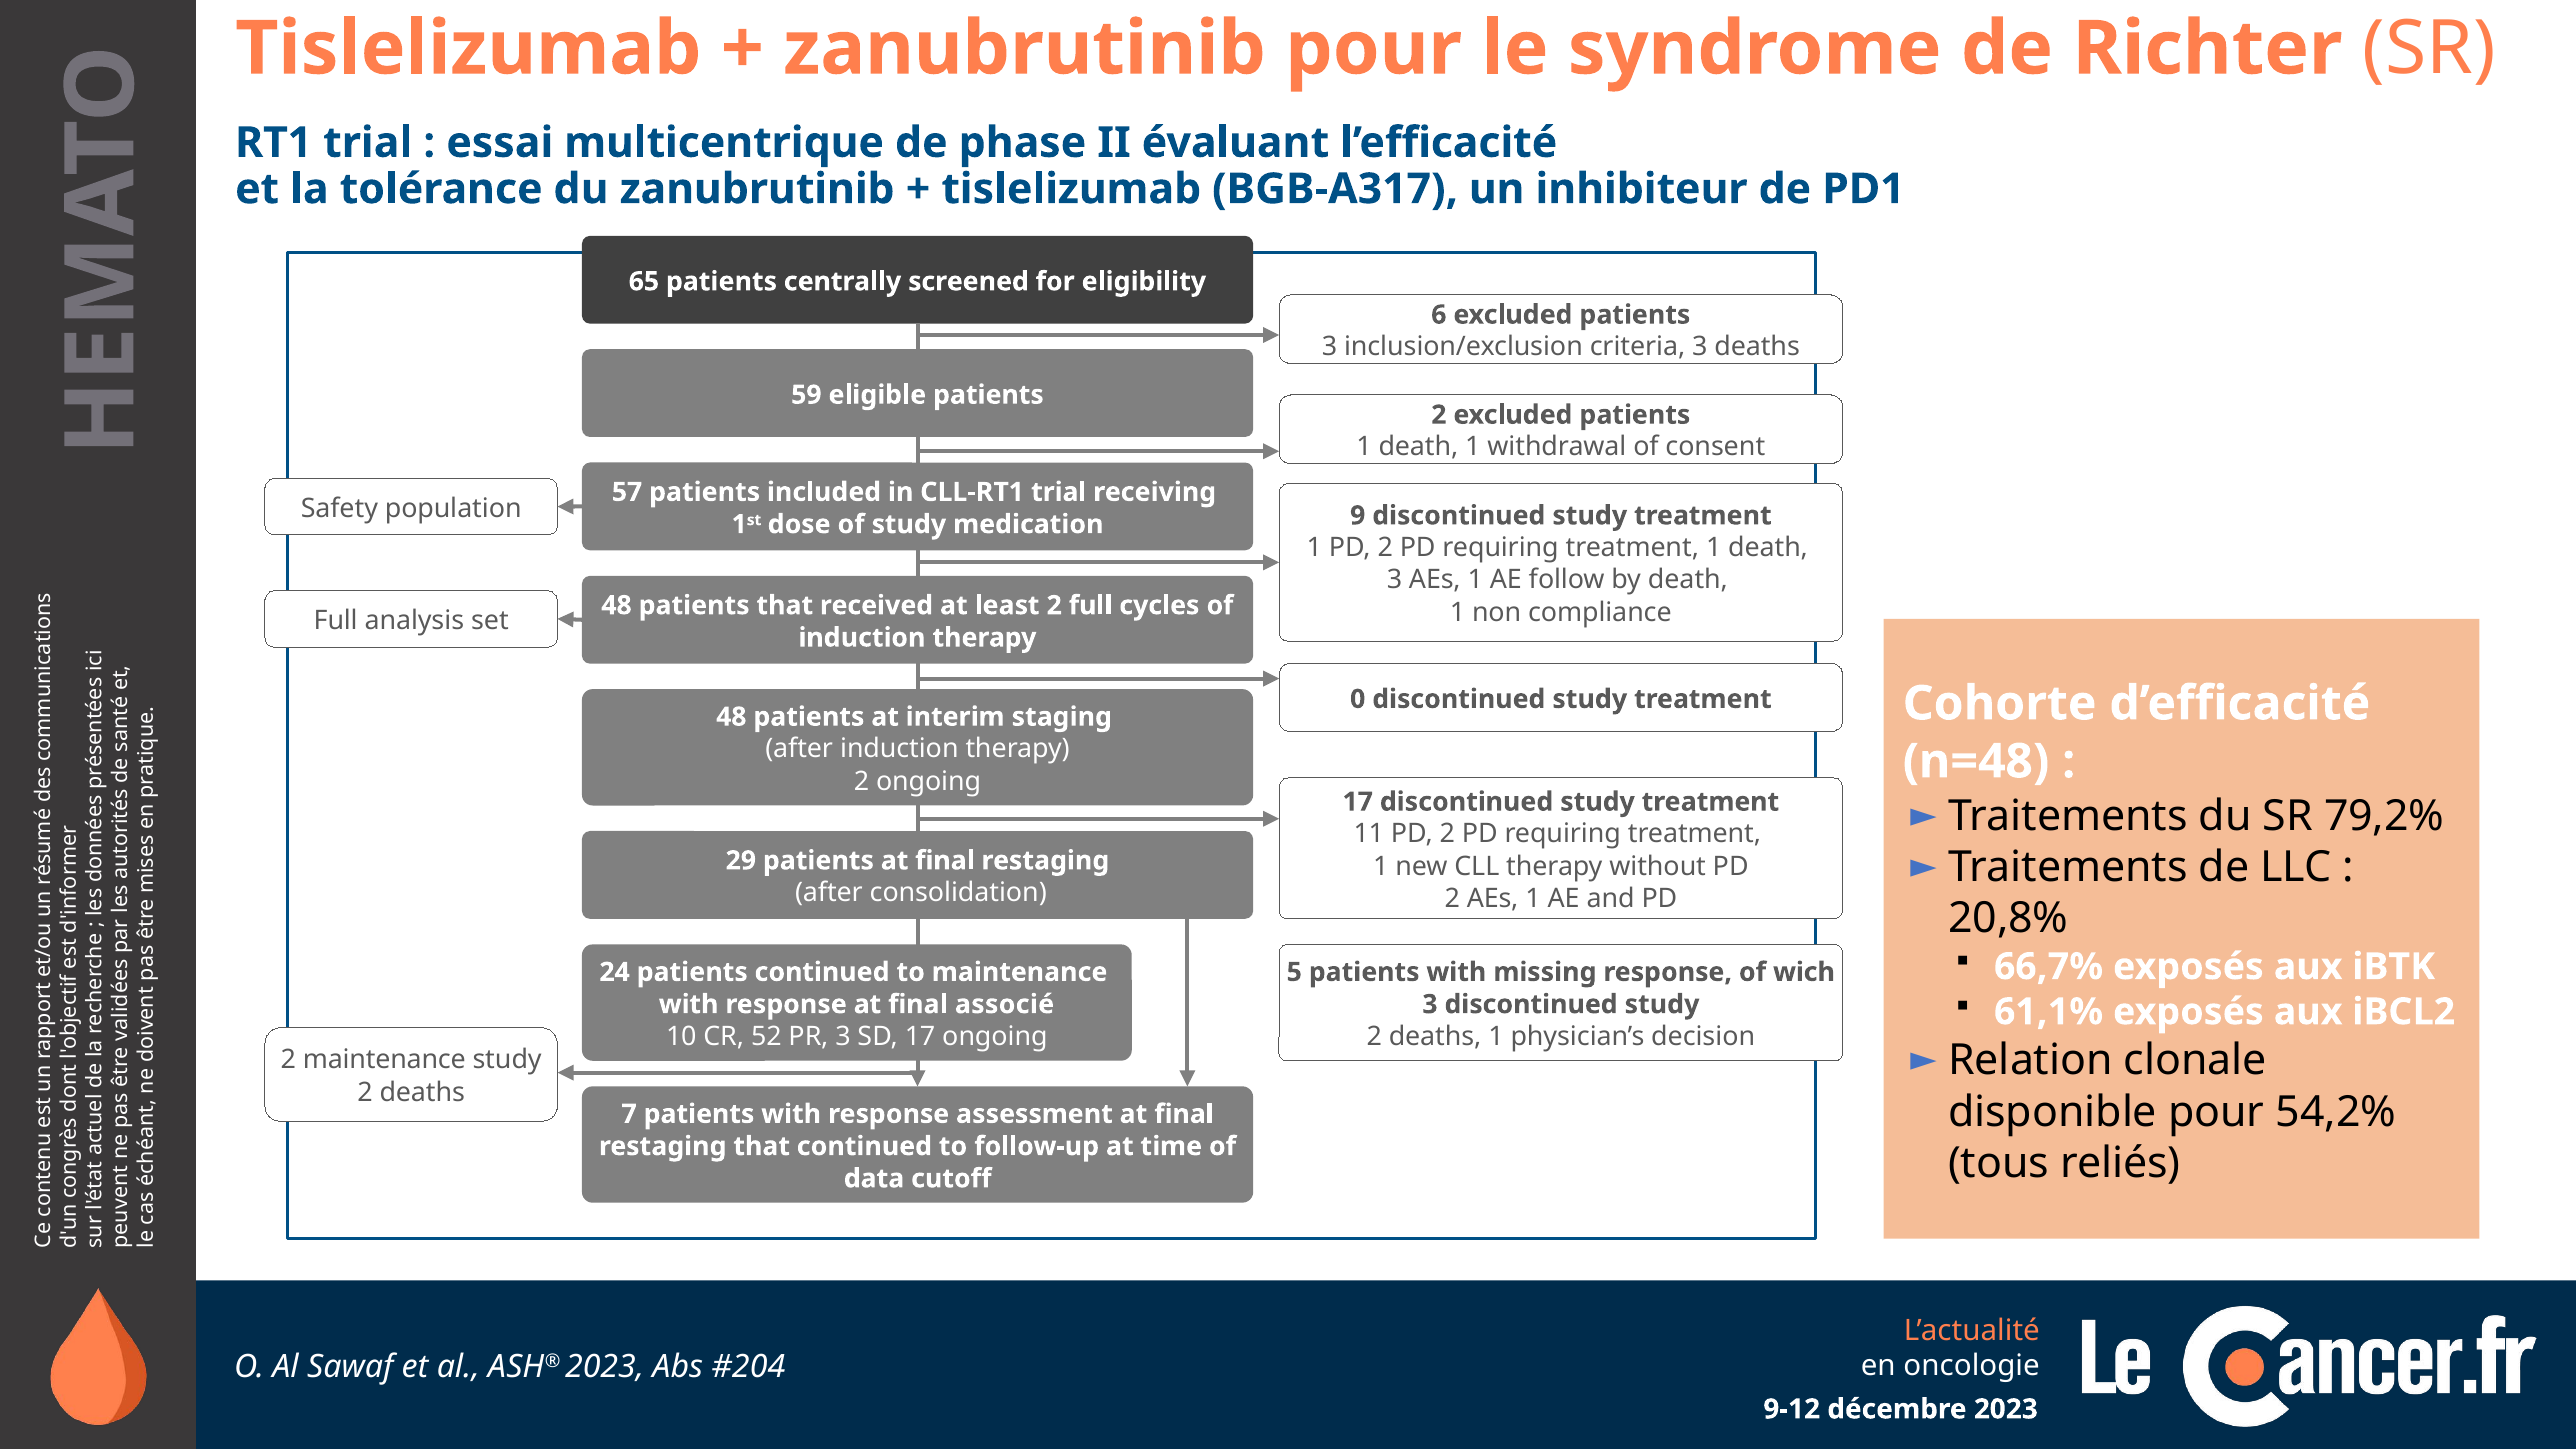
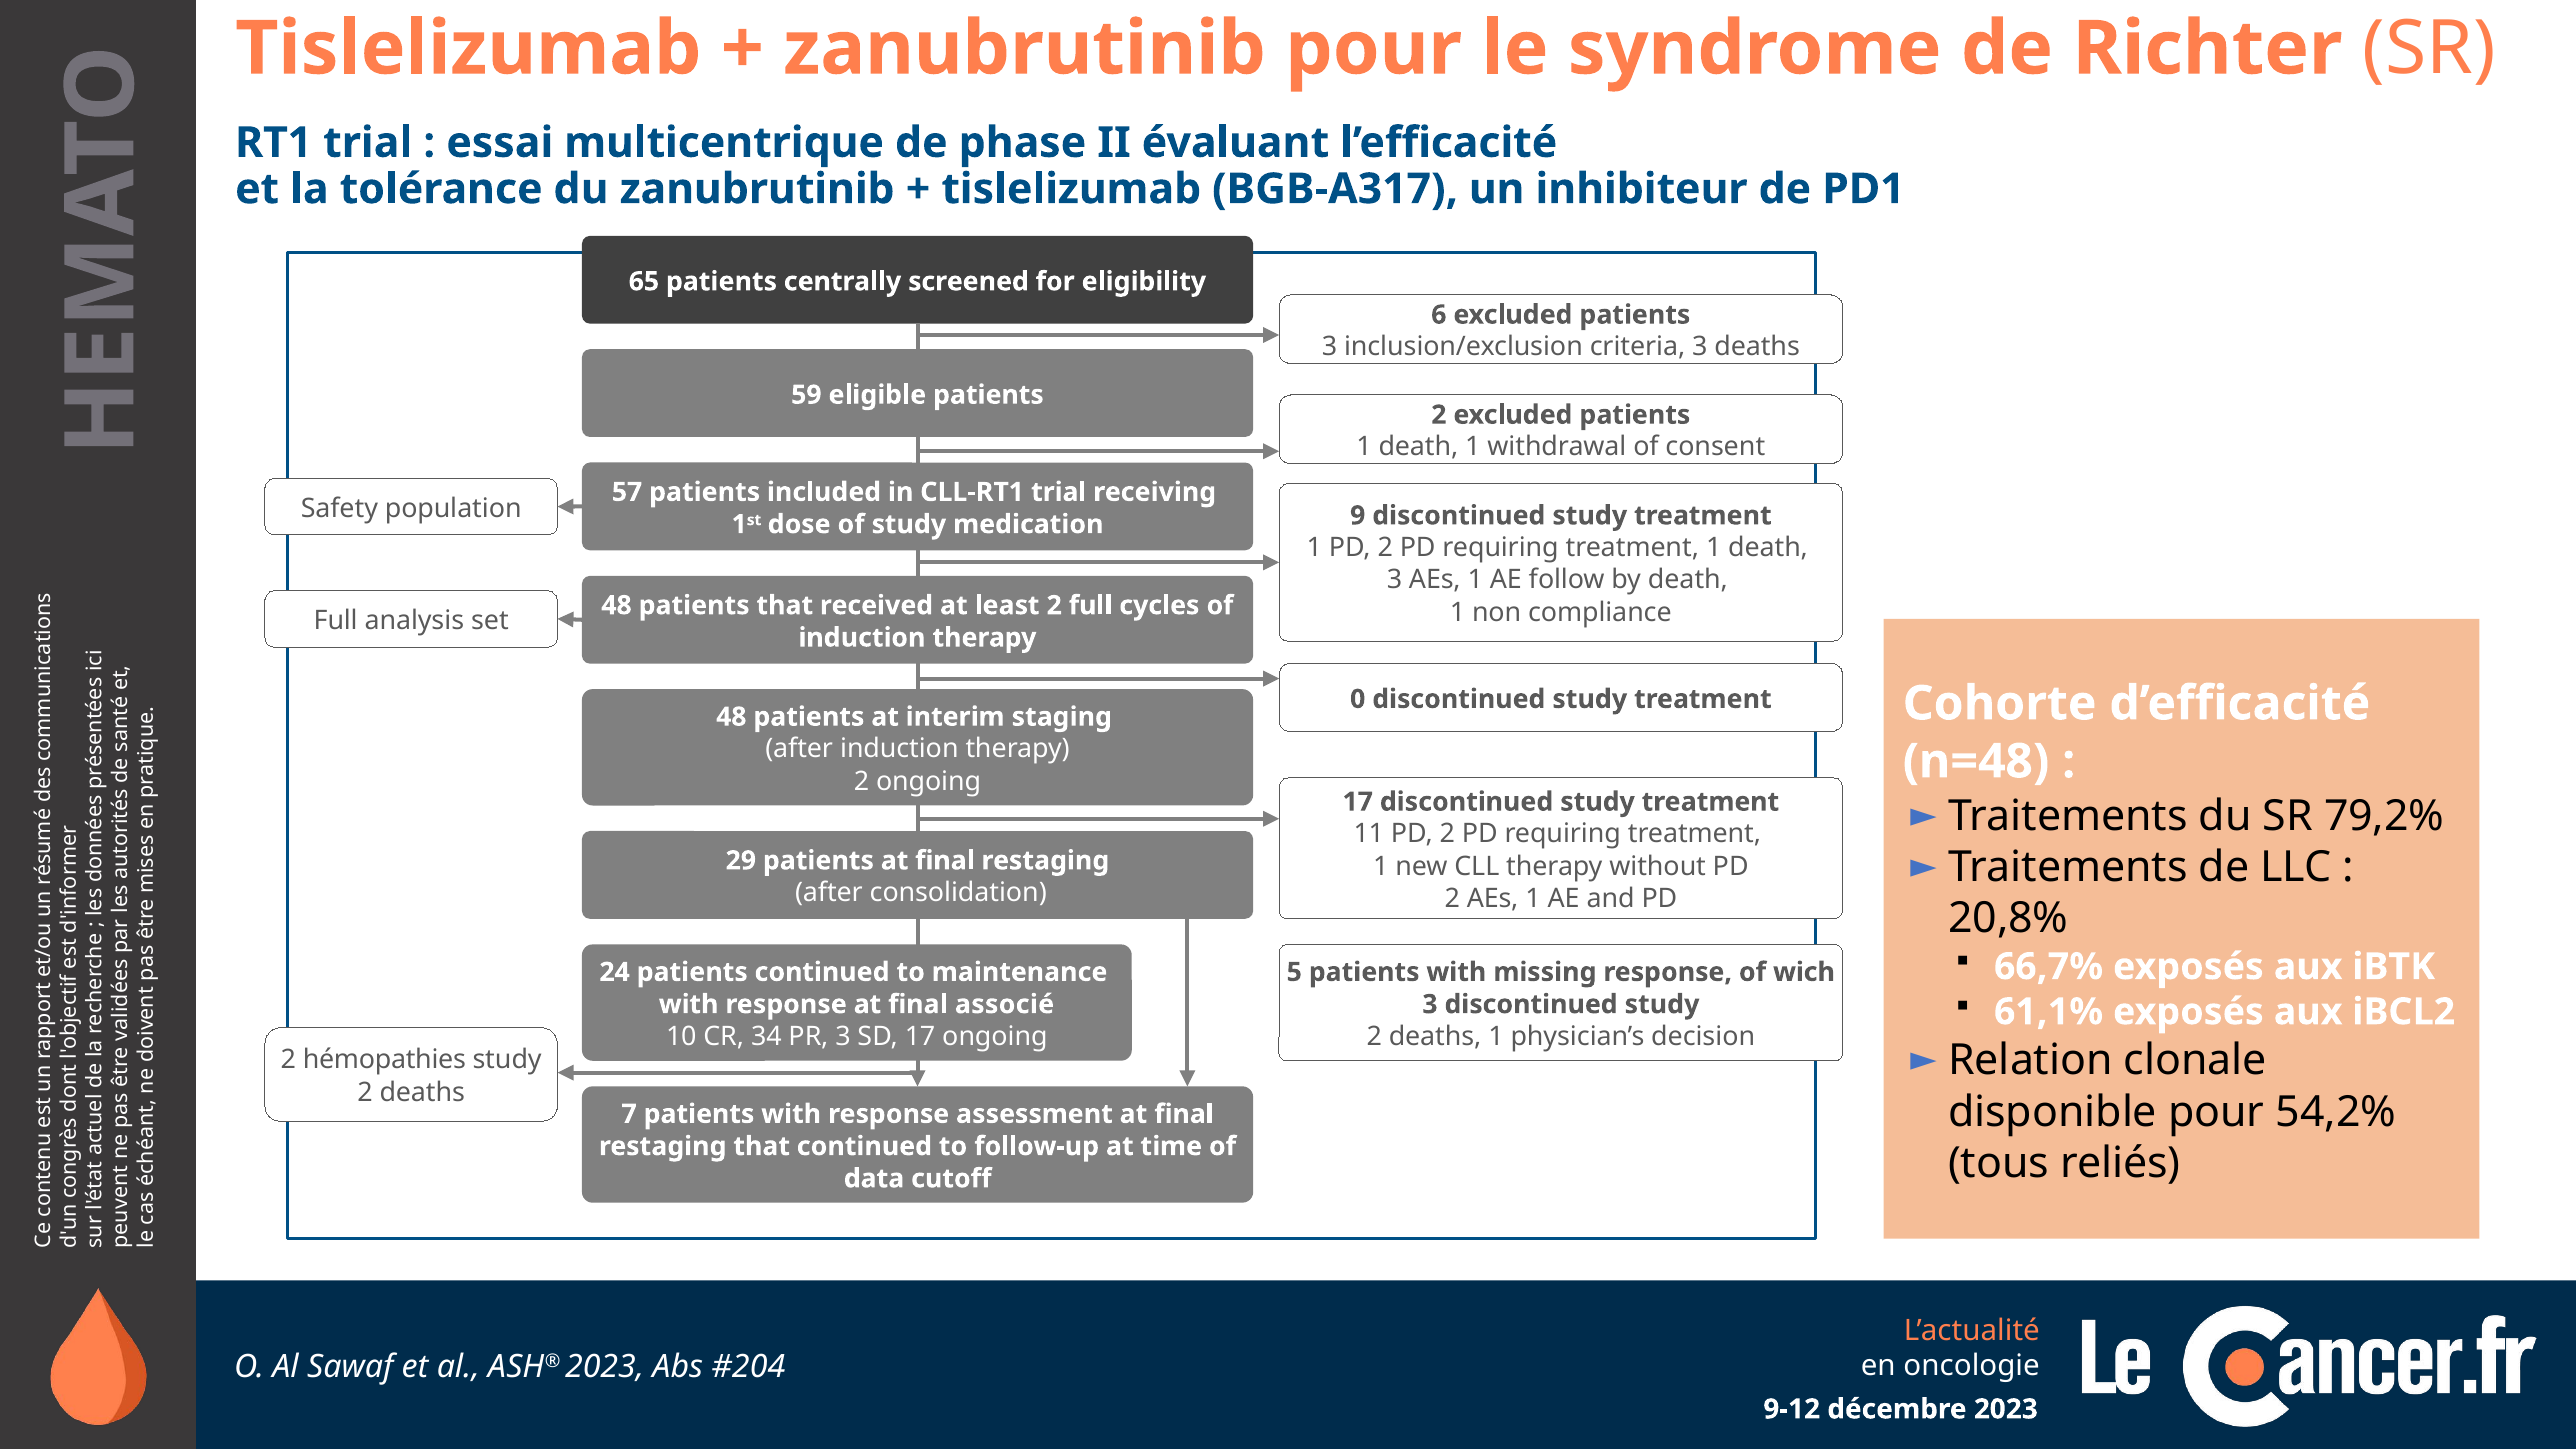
52: 52 -> 34 (766, 1037)
2 maintenance: maintenance -> hémopathies (384, 1060)
